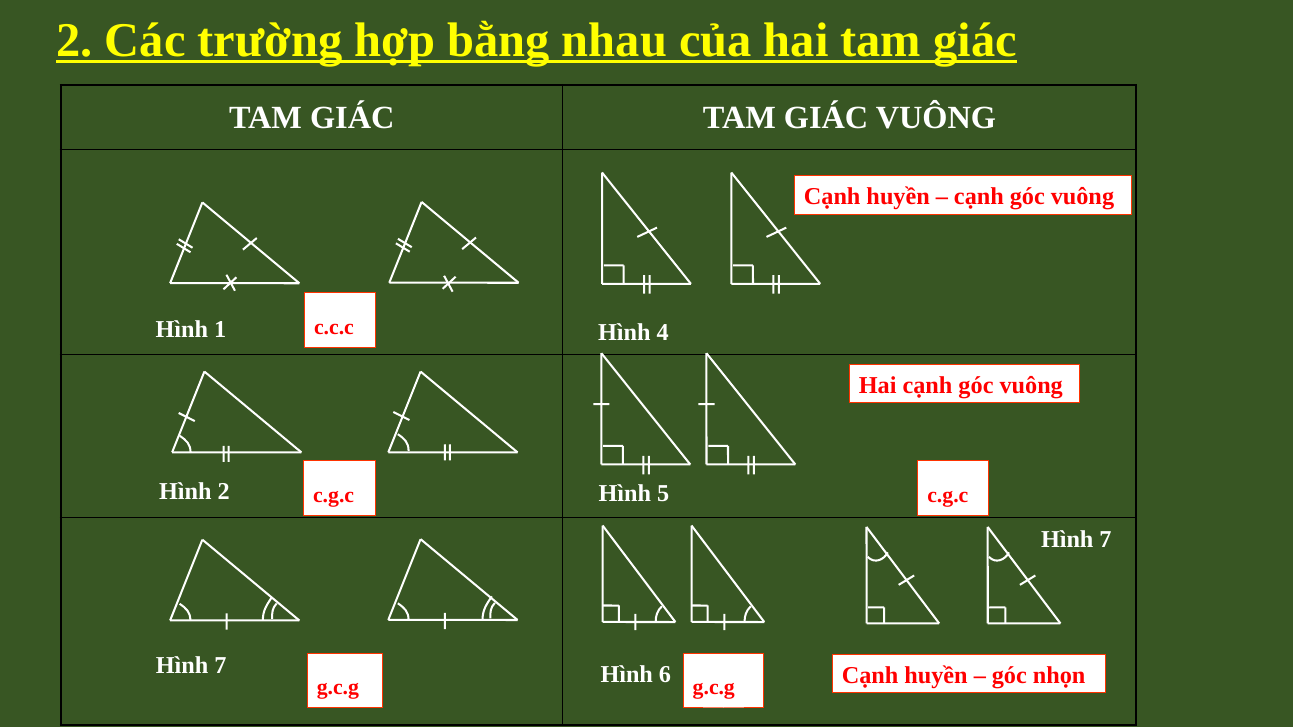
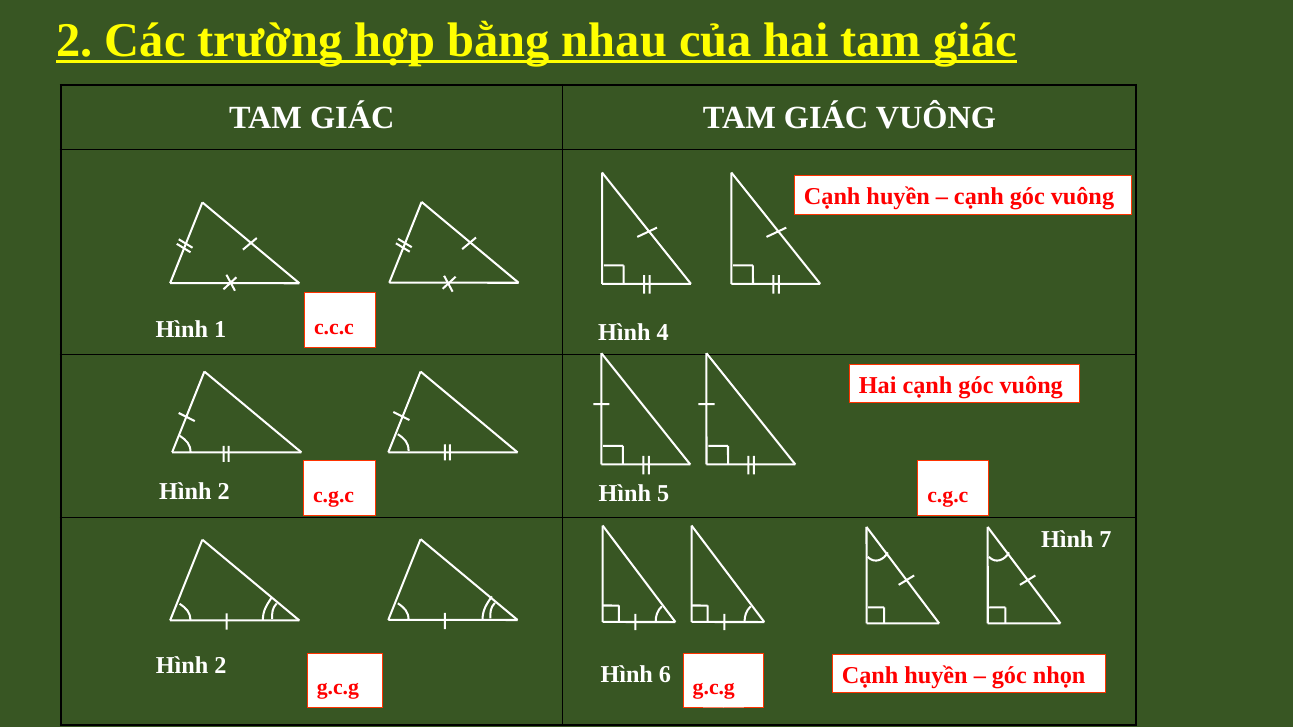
7: 7 -> 2 (220, 665)
